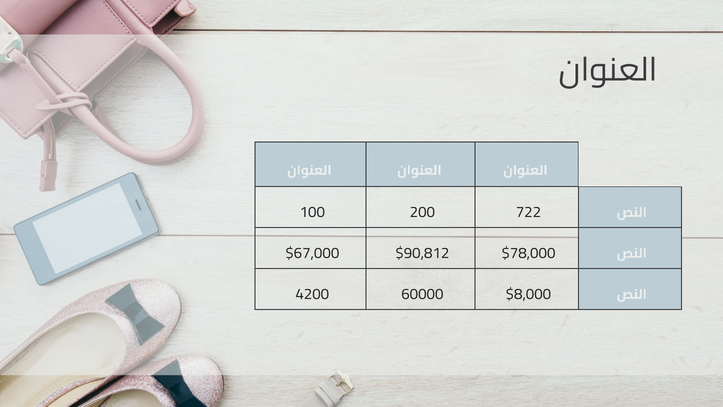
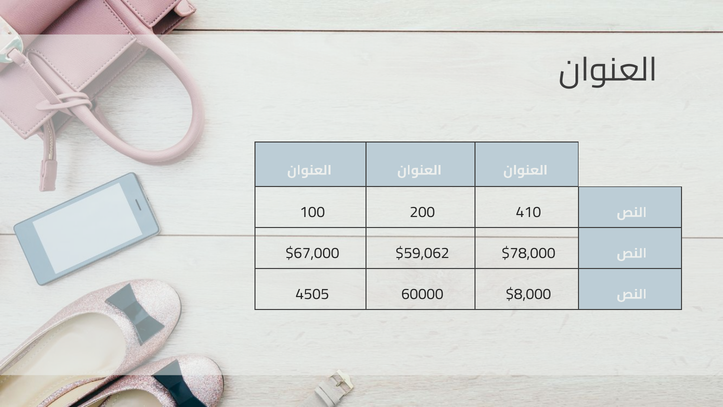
722: 722 -> 410 (528, 212)
$90,812: $90,812 -> $59,062 (422, 253)
4200: 4200 -> 4505 (312, 294)
